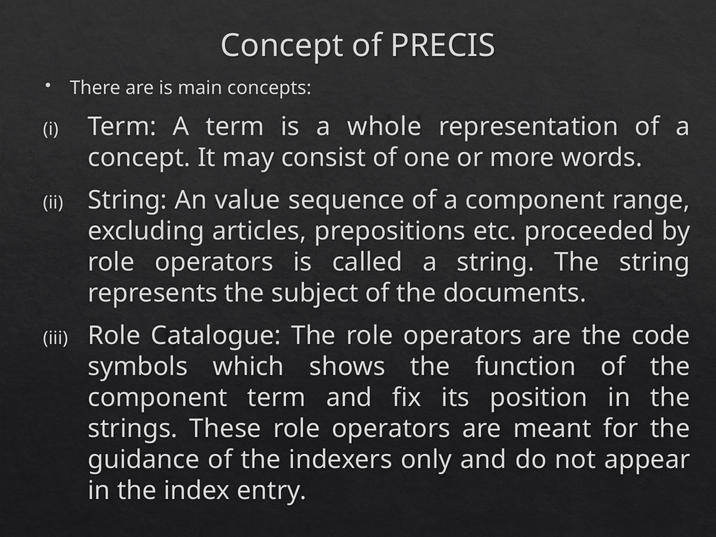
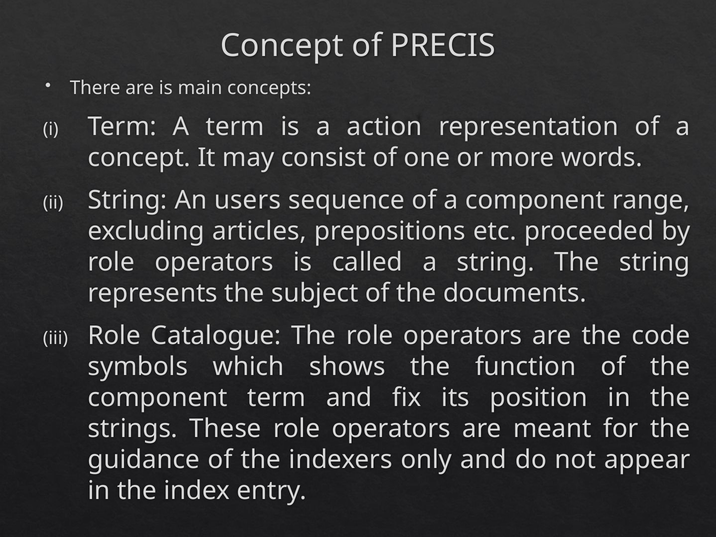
whole: whole -> action (385, 127)
value: value -> users (248, 200)
